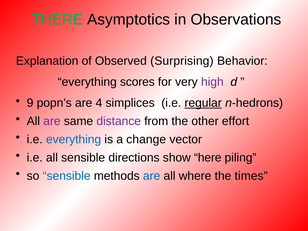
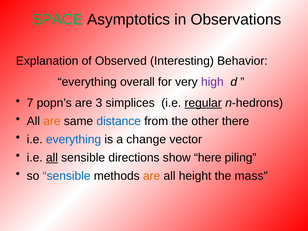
THERE: THERE -> SPACE (57, 20)
Surprising: Surprising -> Interesting (182, 61)
scores: scores -> overall (137, 82)
9: 9 -> 7 (30, 103)
4: 4 -> 3 (99, 103)
are colour: purple -> orange (52, 121)
distance colour: purple -> blue (119, 121)
effort: effort -> there (236, 121)
all underline: none -> present (52, 158)
are colour: blue -> orange (152, 176)
where: where -> height (195, 176)
times: times -> mass (251, 176)
